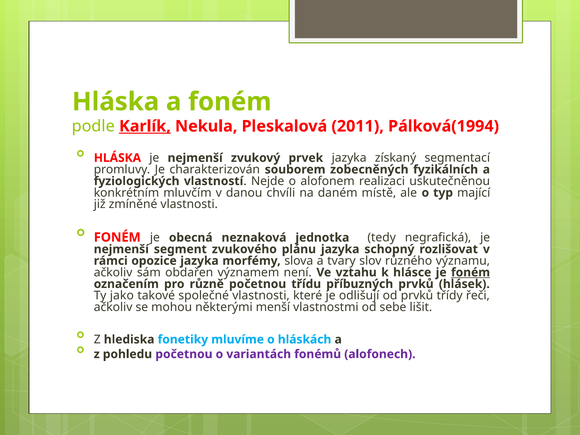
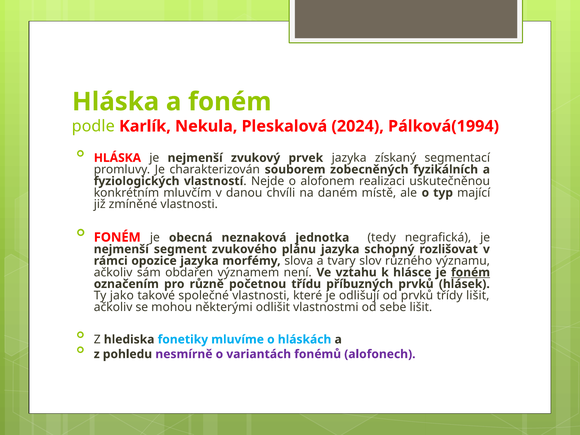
Karlík underline: present -> none (145, 126)
2011: 2011 -> 2024 (358, 126)
třídy řeči: řeči -> lišit (478, 296)
menší: menší -> odlišit (273, 307)
pohledu početnou: početnou -> nesmírně (184, 354)
